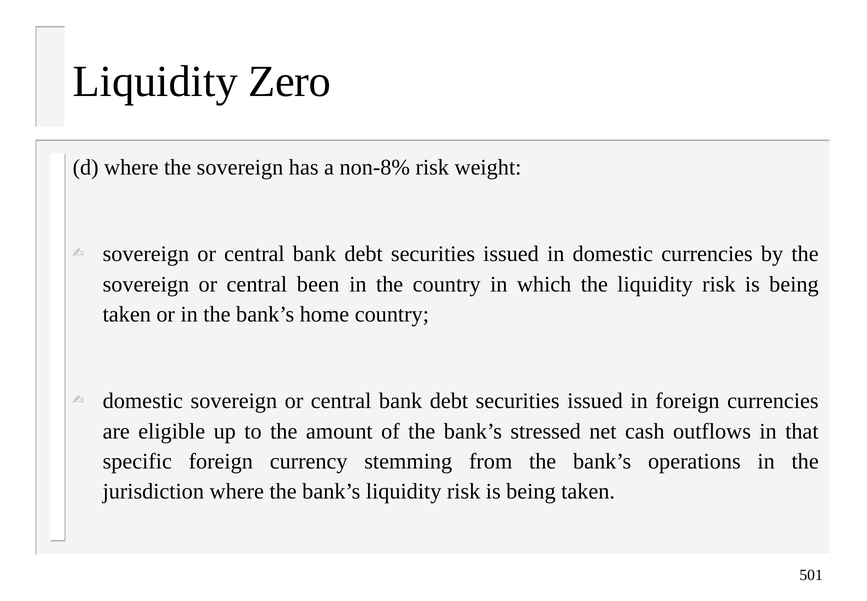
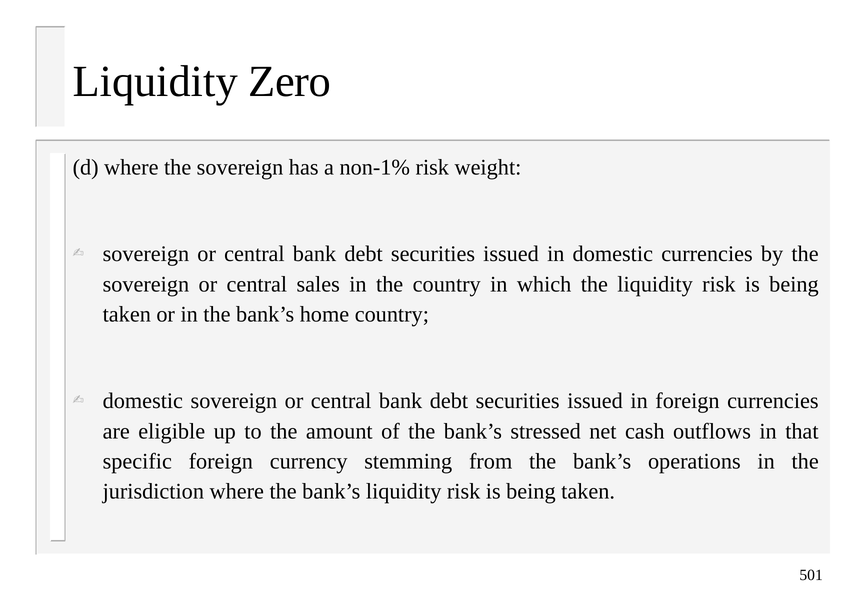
non-8%: non-8% -> non-1% (375, 167)
been: been -> sales (318, 284)
